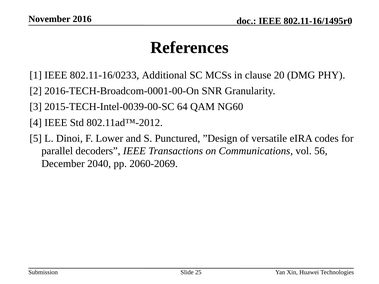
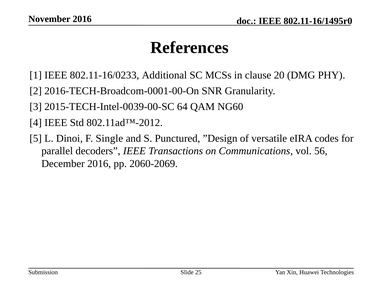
Lower: Lower -> Single (109, 138)
December 2040: 2040 -> 2016 (99, 164)
